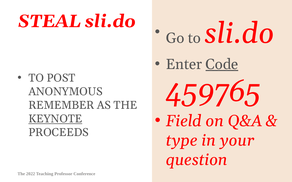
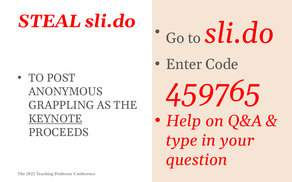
Code underline: present -> none (222, 64)
REMEMBER: REMEMBER -> GRAPPLING (61, 106)
Field: Field -> Help (184, 121)
